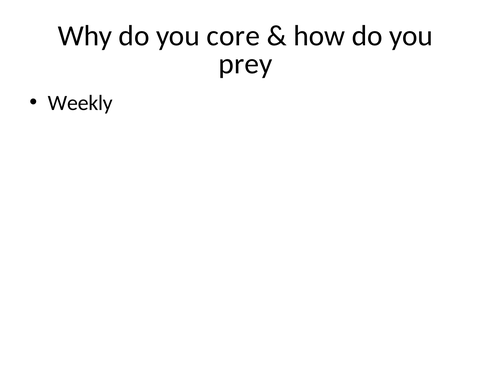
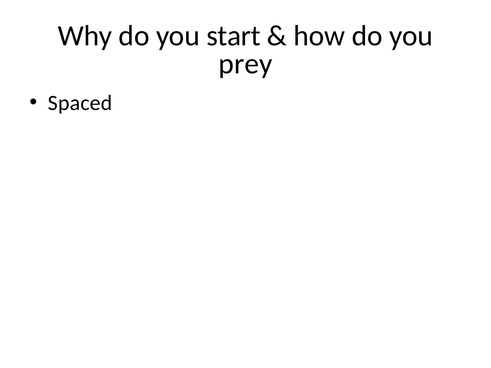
core: core -> start (234, 36)
Weekly: Weekly -> Spaced (80, 103)
